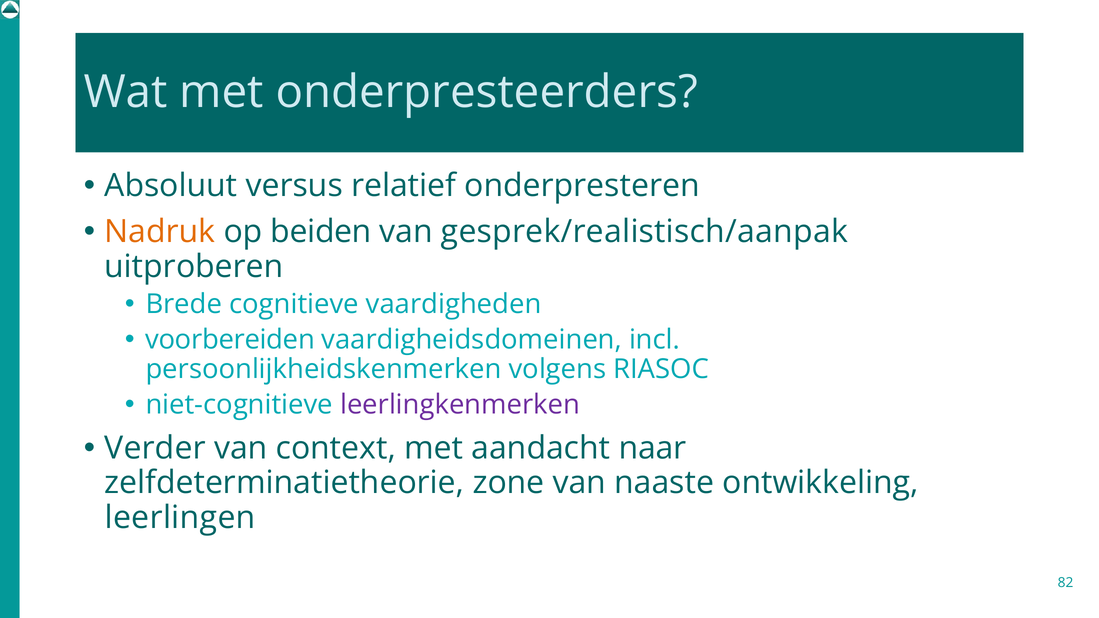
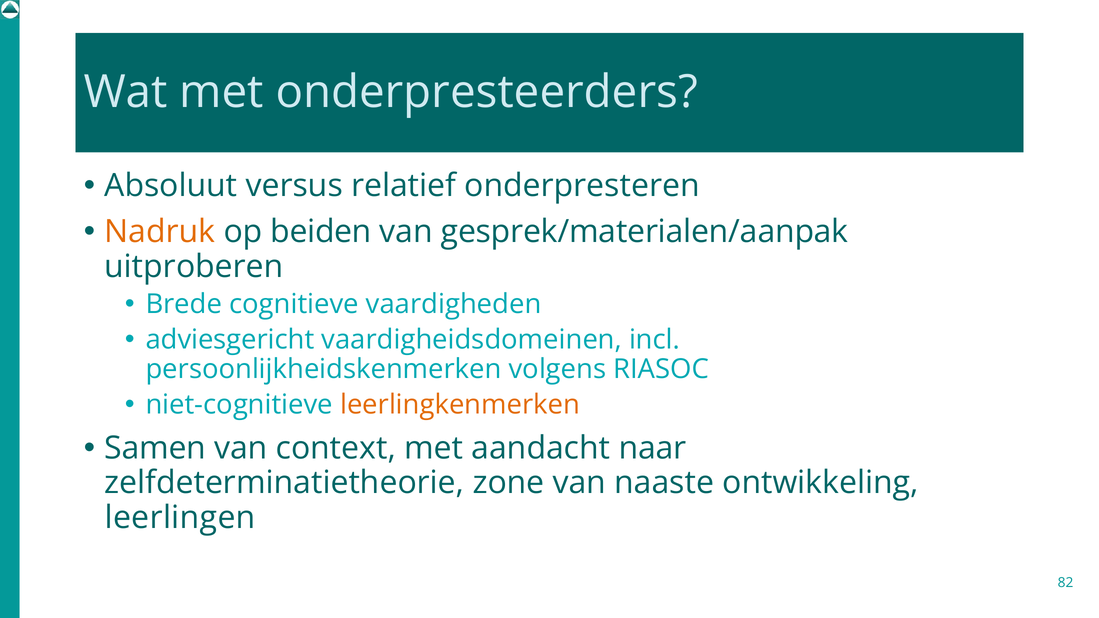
gesprek/realistisch/aanpak: gesprek/realistisch/aanpak -> gesprek/materialen/aanpak (645, 232)
voorbereiden: voorbereiden -> adviesgericht (230, 340)
leerlingkenmerken colour: purple -> orange (460, 405)
Verder: Verder -> Samen (155, 448)
